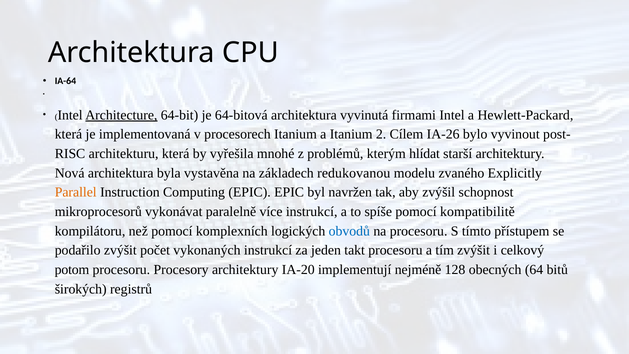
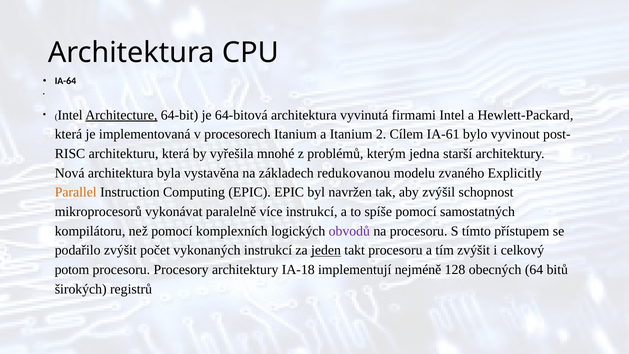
IA-26: IA-26 -> IA-61 (443, 134)
hlídat: hlídat -> jedna (424, 154)
kompatibilitě: kompatibilitě -> samostatných (478, 212)
obvodů colour: blue -> purple (349, 231)
jeden underline: none -> present (326, 250)
IA-20: IA-20 -> IA-18 (298, 269)
